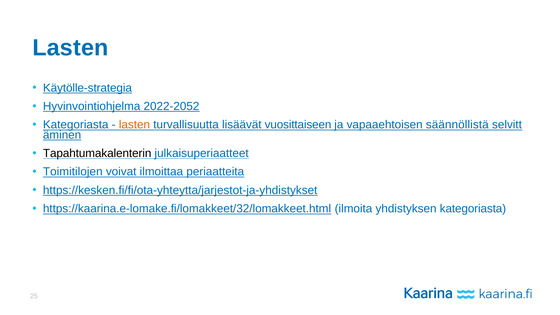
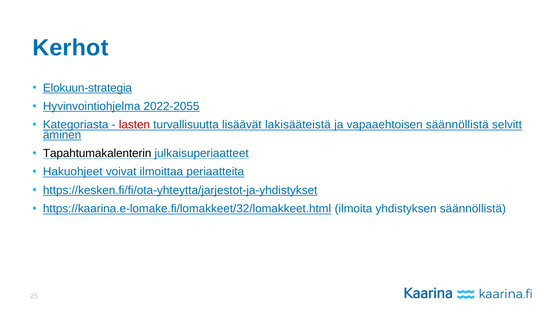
Lasten: Lasten -> Kerhot (70, 48)
Käytölle-strategia: Käytölle-strategia -> Elokuun-strategia (87, 88)
2022-2052: 2022-2052 -> 2022-2055 (171, 106)
lasten colour: orange -> red (134, 125)
vuosittaiseen: vuosittaiseen -> lakisääteistä (298, 125)
Toimitilojen: Toimitilojen -> Hakuohjeet (73, 172)
yhdistyksen kategoriasta: kategoriasta -> säännöllistä (473, 209)
